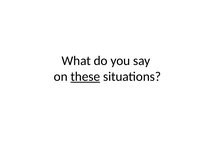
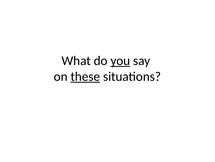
you underline: none -> present (120, 60)
